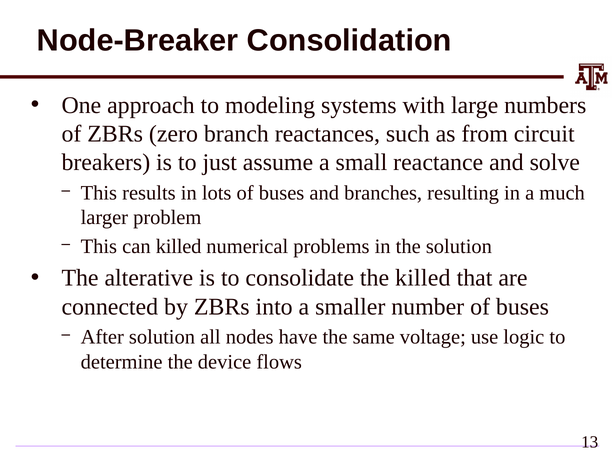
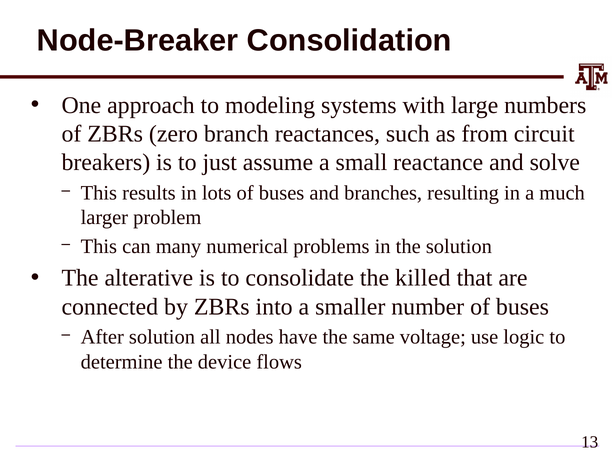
can killed: killed -> many (179, 246)
